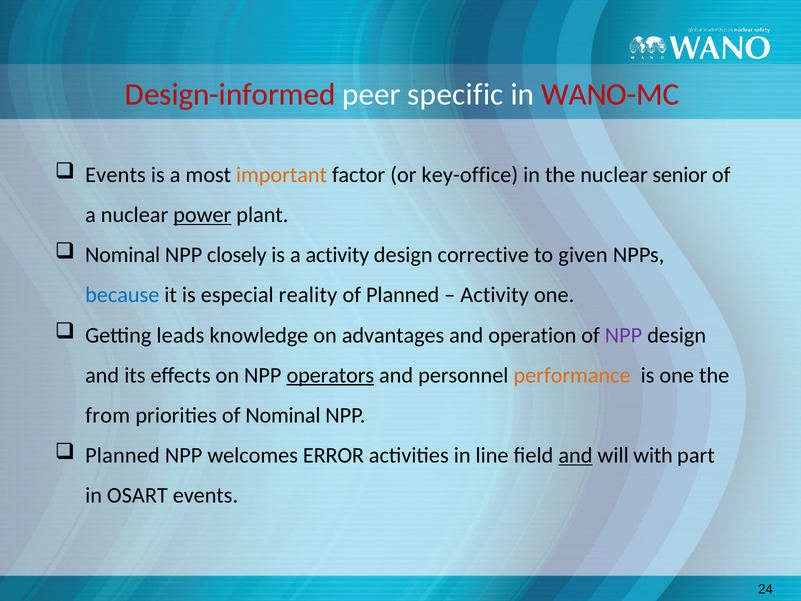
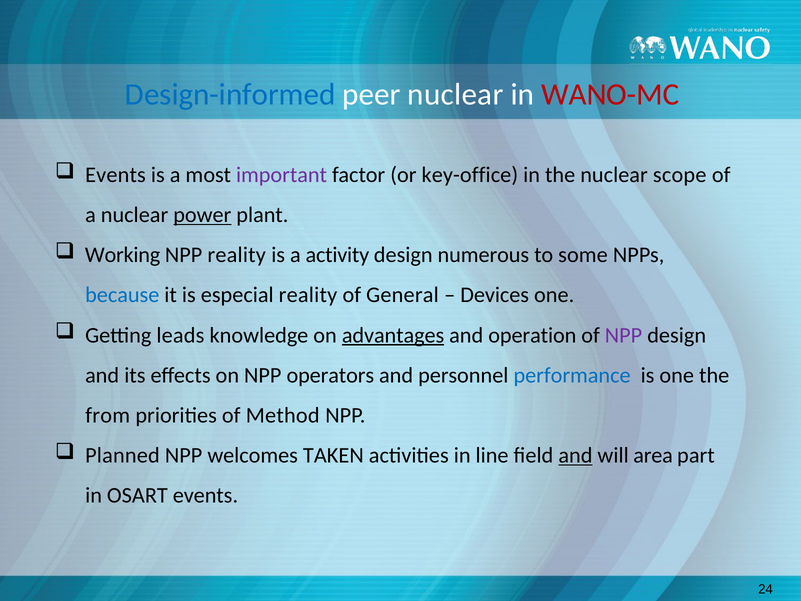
Design-informed colour: red -> blue (230, 94)
peer specific: specific -> nuclear (456, 94)
important colour: orange -> purple (282, 175)
senior: senior -> scope (680, 175)
Nominal: Nominal -> Working (123, 255)
NPP closely: closely -> reality (237, 255)
corrective: corrective -> numerous (483, 255)
given: given -> some (583, 255)
of Planned: Planned -> General (403, 295)
Activity: Activity -> Devices (495, 295)
advantages underline: none -> present (393, 335)
operators underline: present -> none (330, 375)
performance colour: orange -> blue (572, 375)
of Nominal: Nominal -> Method (283, 415)
ERROR: ERROR -> TAKEN (333, 455)
with: with -> area (653, 455)
